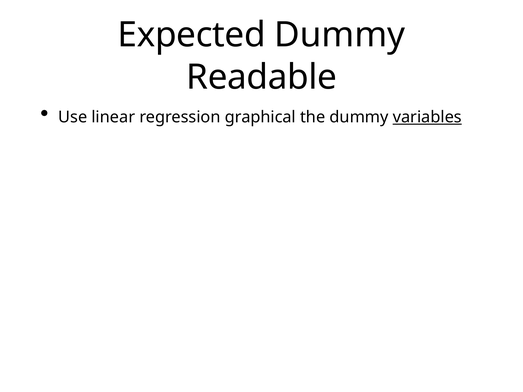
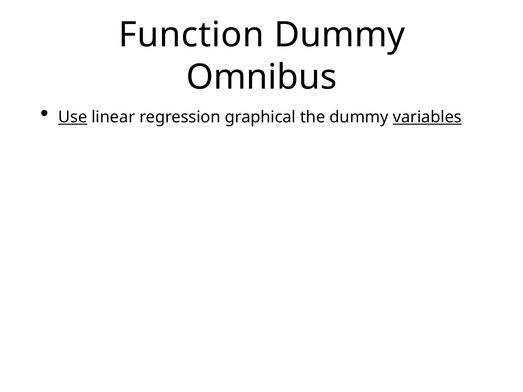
Expected: Expected -> Function (191, 35)
Readable: Readable -> Omnibus (262, 77)
Use underline: none -> present (73, 117)
